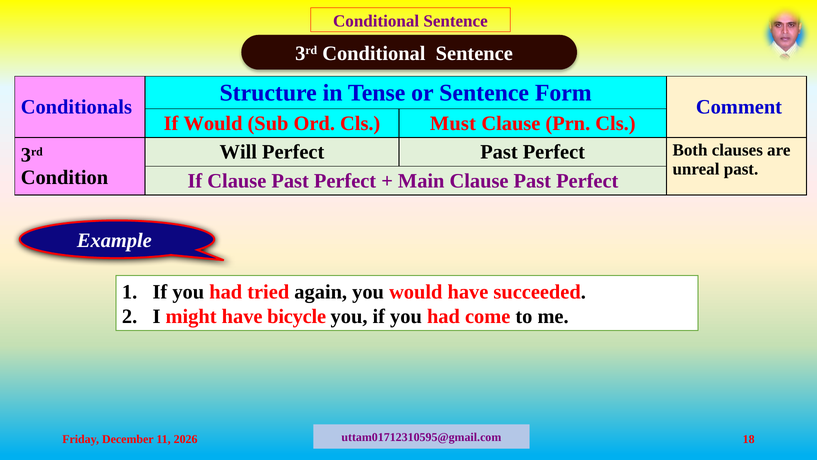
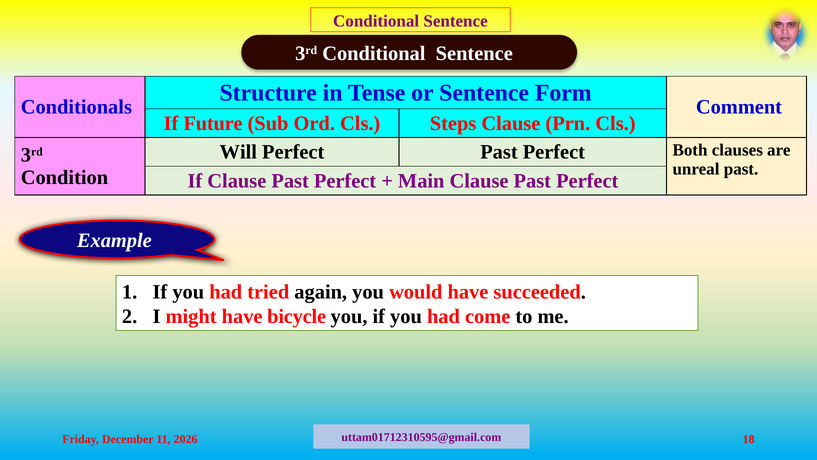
If Would: Would -> Future (213, 123)
Must: Must -> Steps (453, 123)
